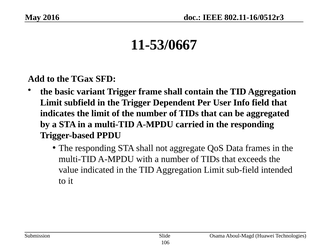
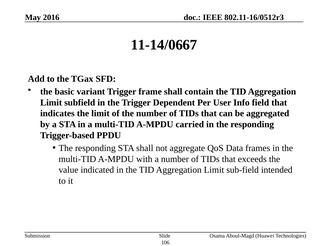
11-53/0667: 11-53/0667 -> 11-14/0667 (164, 45)
